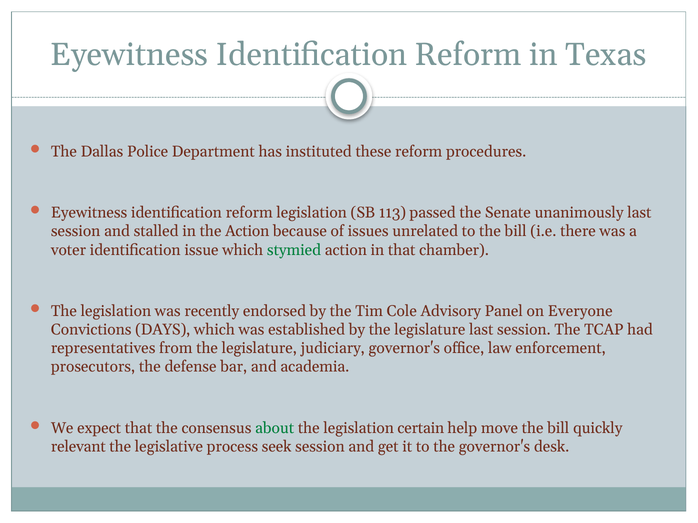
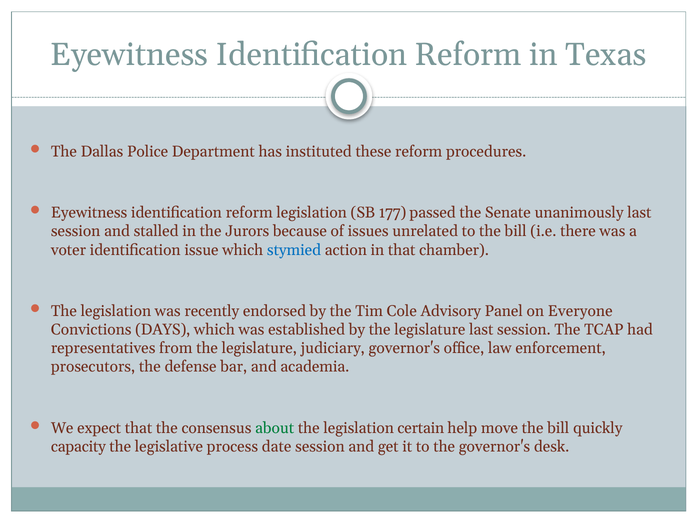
113: 113 -> 177 (392, 213)
the Action: Action -> Jurors (247, 232)
stymied colour: green -> blue (294, 250)
relevant: relevant -> capacity (78, 447)
seek: seek -> date (277, 447)
